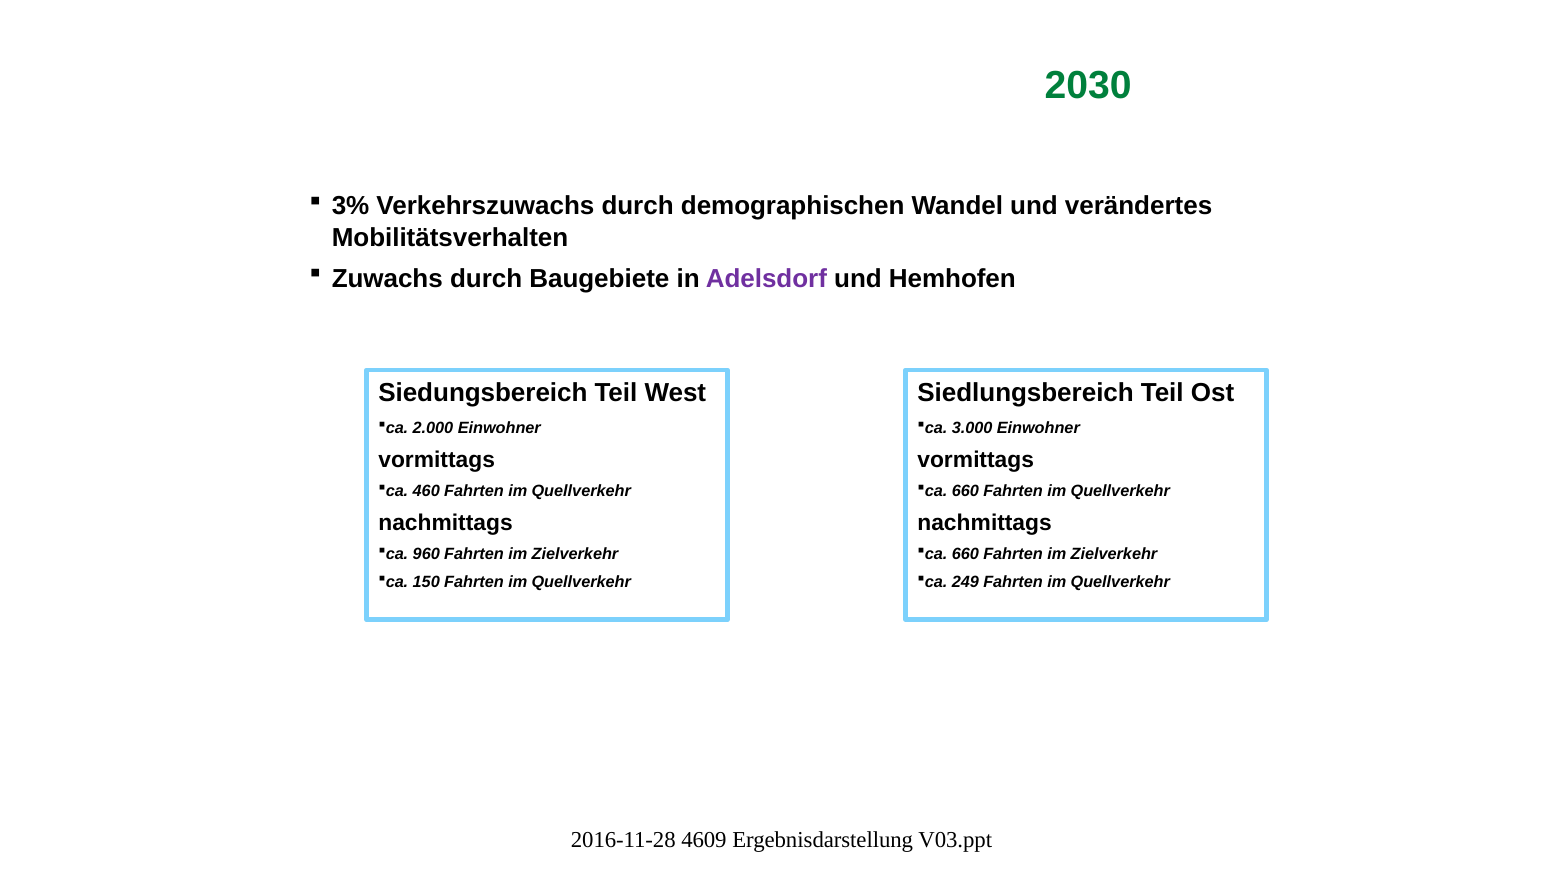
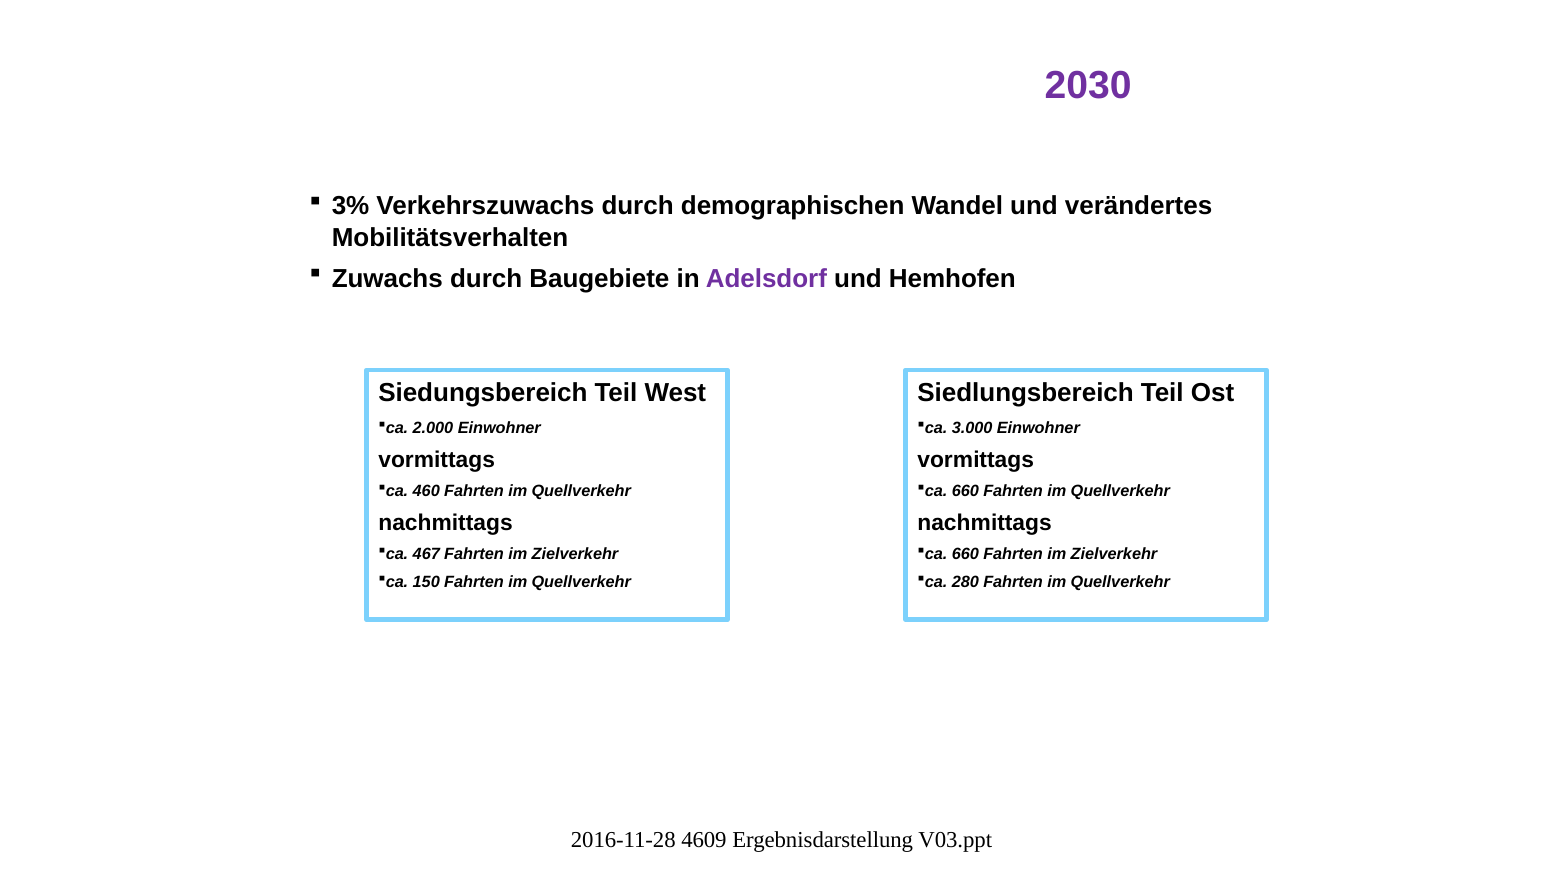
2030 colour: green -> purple (1088, 85)
960: 960 -> 467 (426, 554)
249: 249 -> 280 (965, 582)
